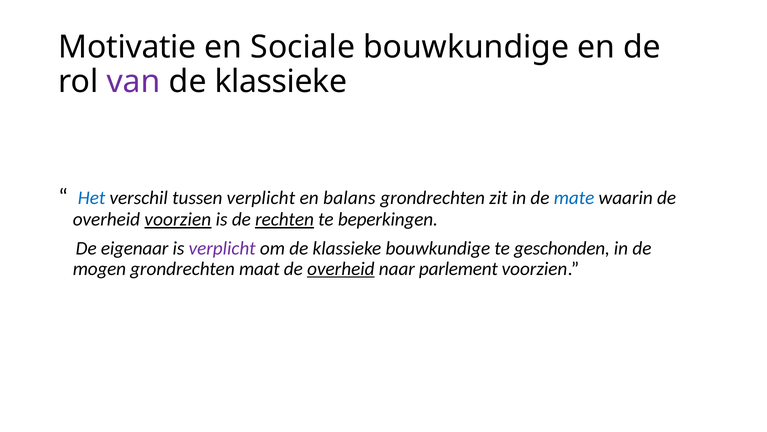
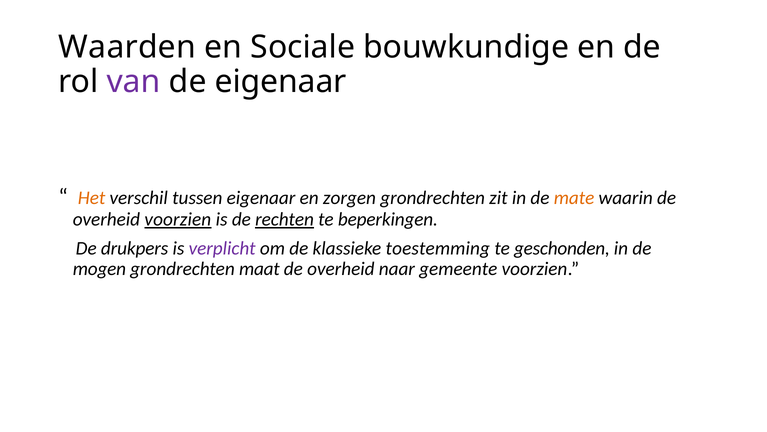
Motivatie: Motivatie -> Waarden (127, 47)
klassieke: klassieke -> eigenaar (281, 82)
Het colour: blue -> orange (92, 198)
tussen verplicht: verplicht -> eigenaar (261, 198)
balans: balans -> zorgen (349, 198)
mate colour: blue -> orange (574, 198)
eigenaar: eigenaar -> drukpers (135, 248)
klassieke bouwkundige: bouwkundige -> toestemming (438, 248)
overheid underline: present -> none (341, 269)
parlement: parlement -> gemeente (458, 269)
